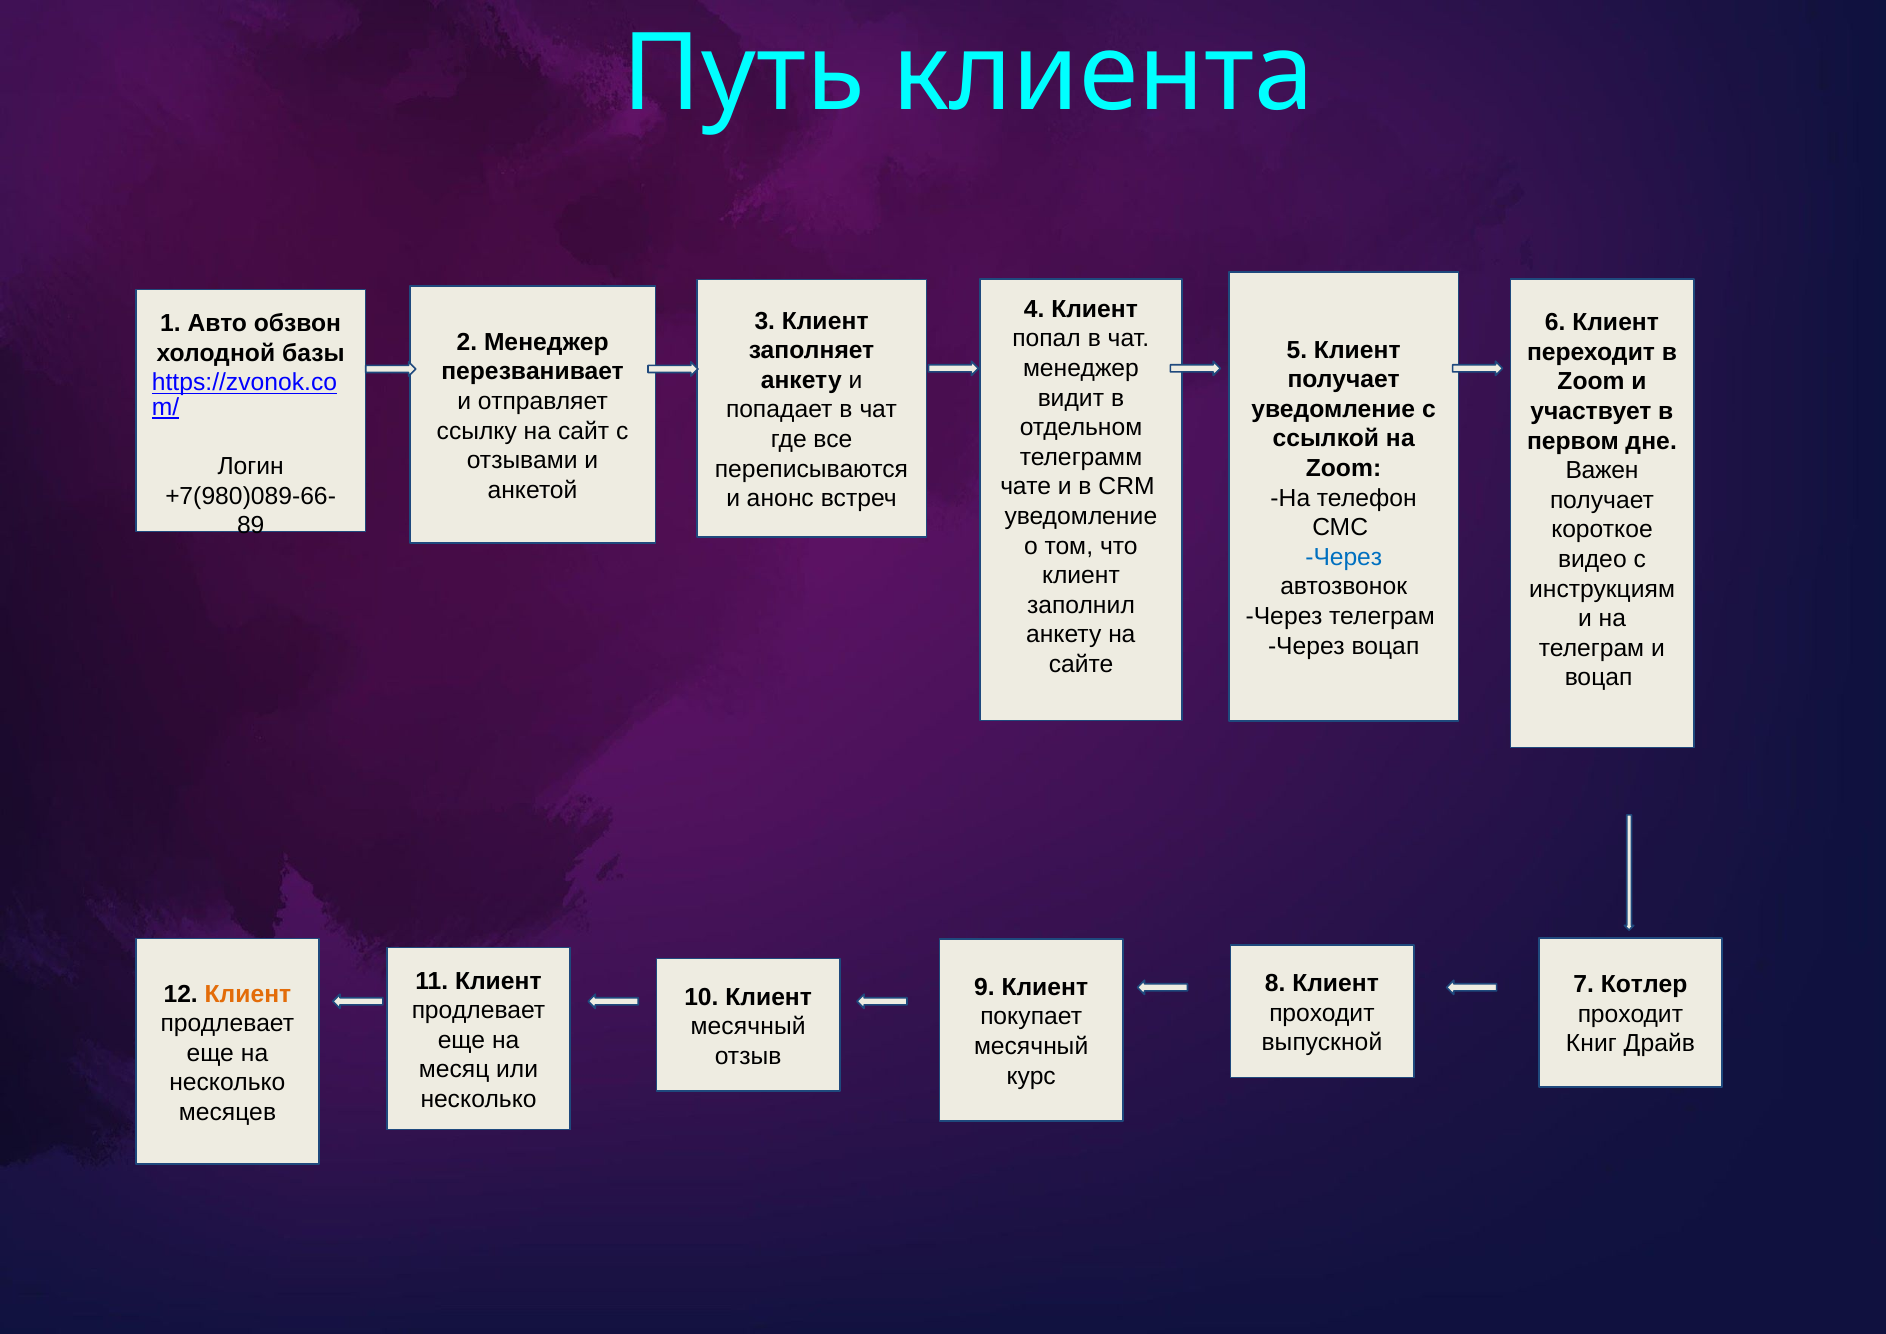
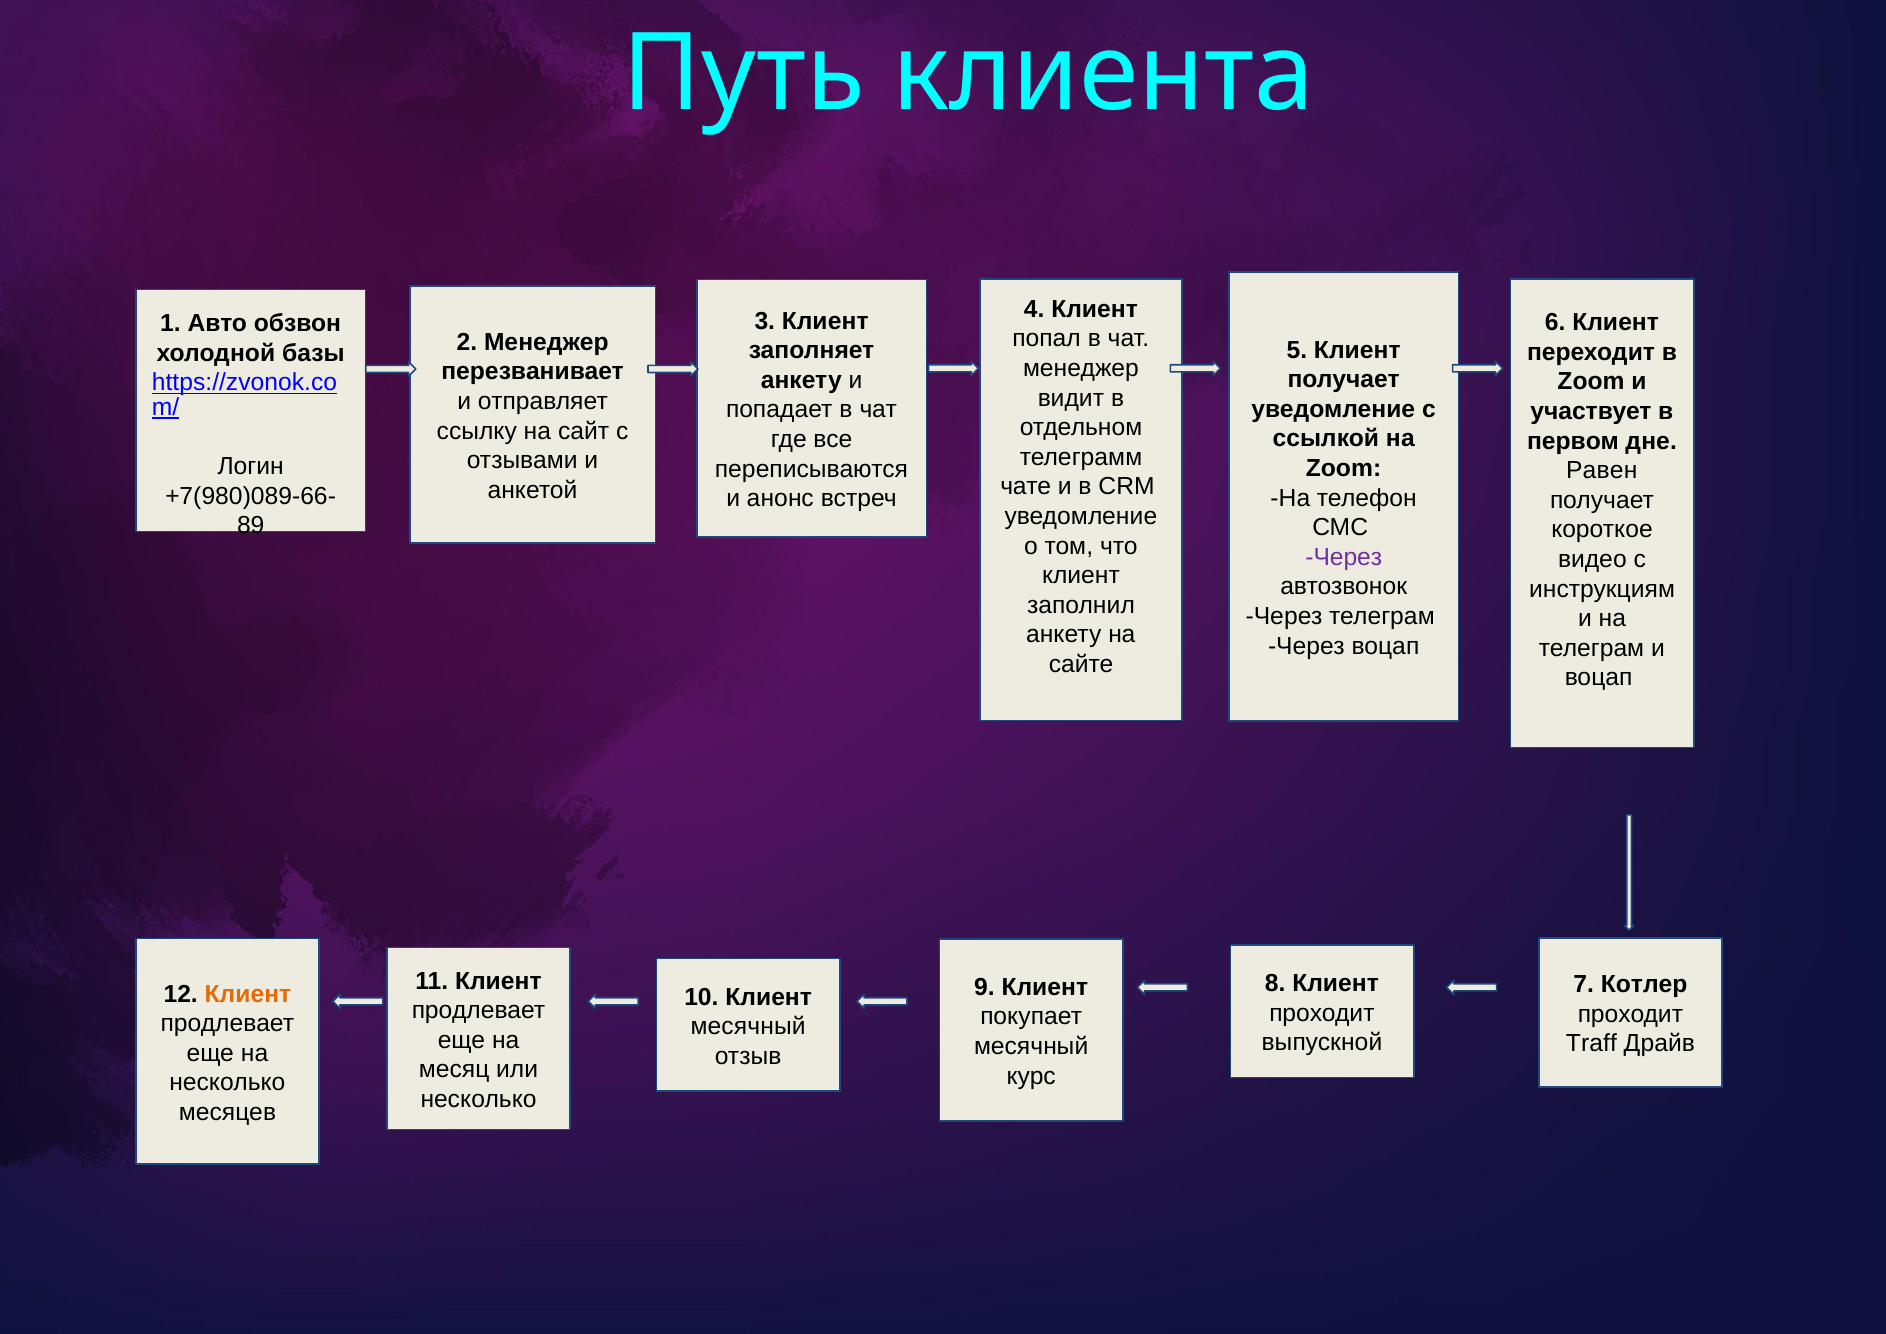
Важен: Важен -> Равен (1602, 471)
Через colour: blue -> purple (1344, 557)
Книг: Книг -> Traff (1591, 1044)
